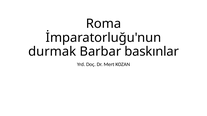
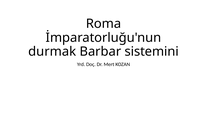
baskınlar: baskınlar -> sistemini (152, 52)
